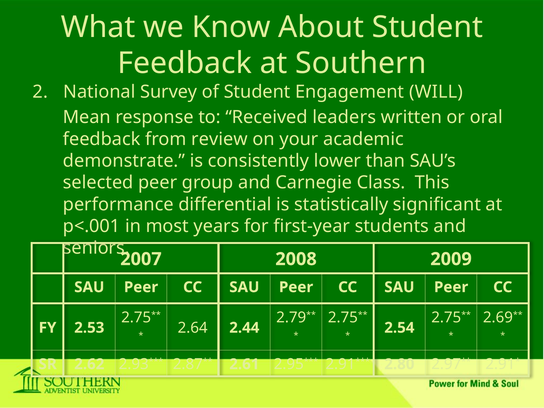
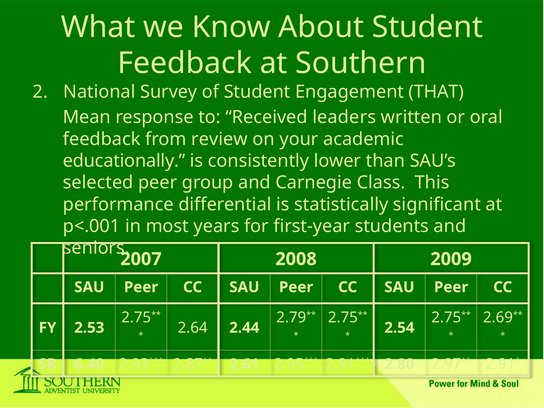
WILL: WILL -> THAT (436, 92)
demonstrate: demonstrate -> educationally (124, 161)
2.62: 2.62 -> 6.40 (89, 364)
